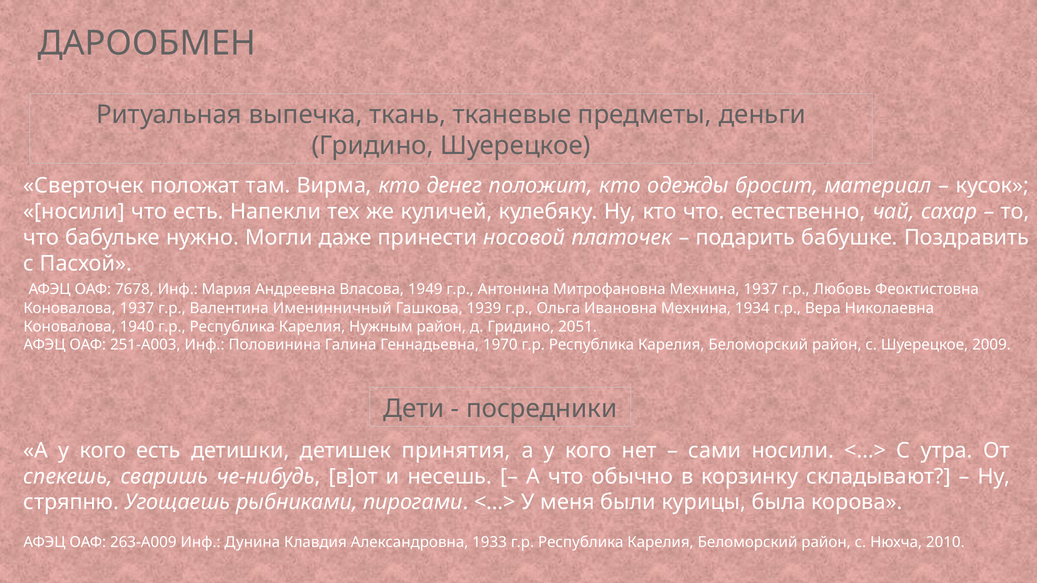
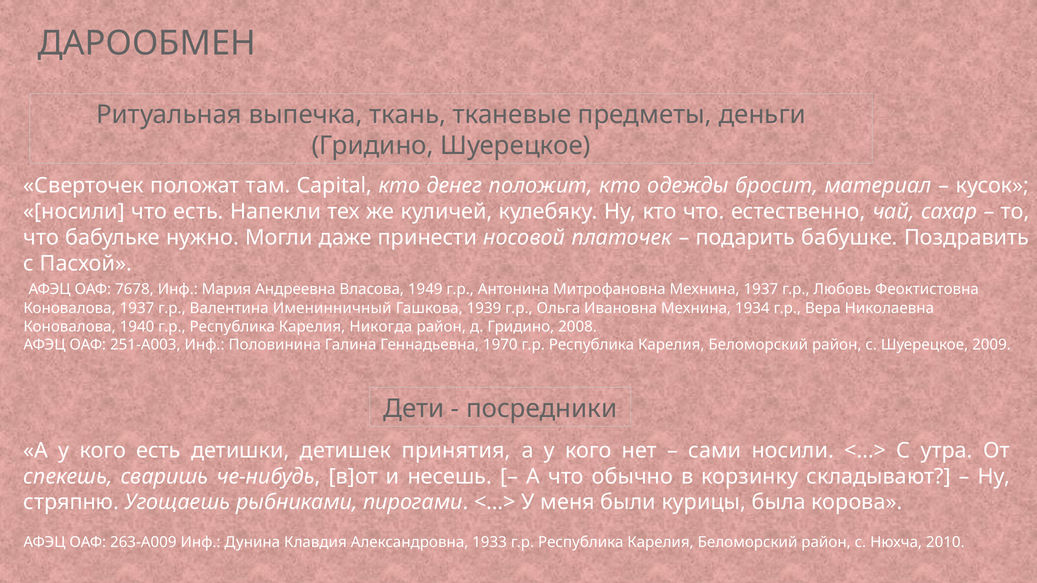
Вирма: Вирма -> Capital (334, 186)
Нужным: Нужным -> Никогда (381, 327)
2051: 2051 -> 2008 (578, 327)
